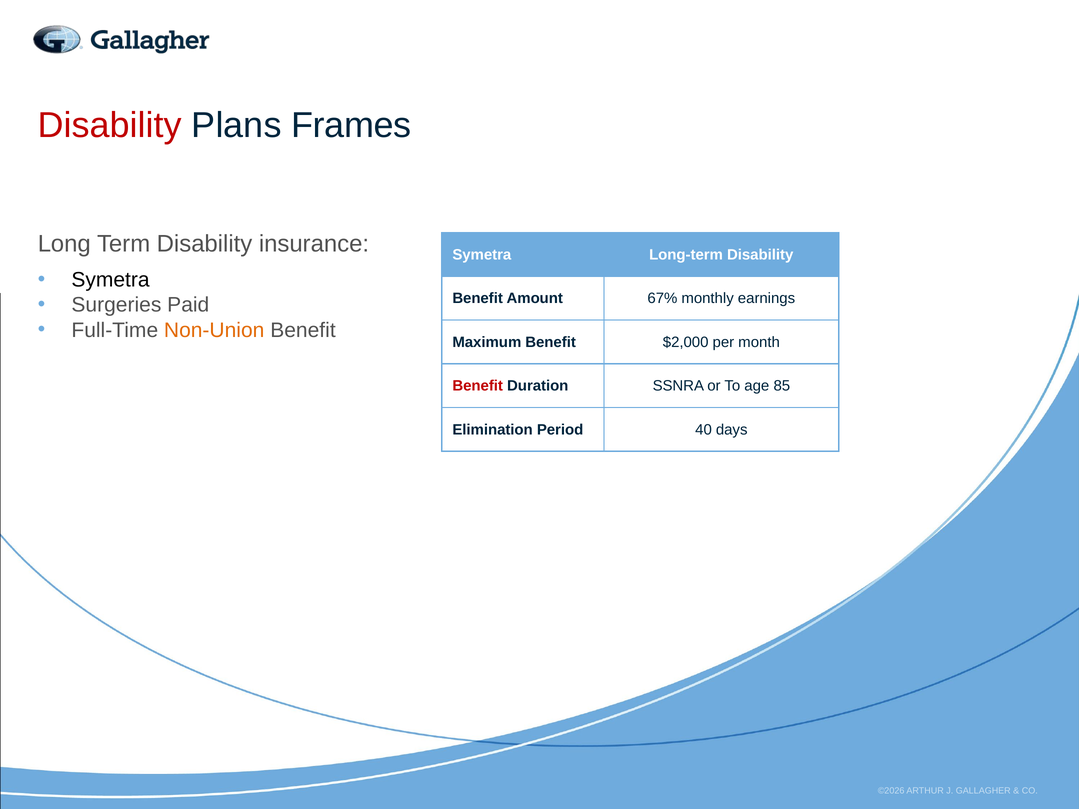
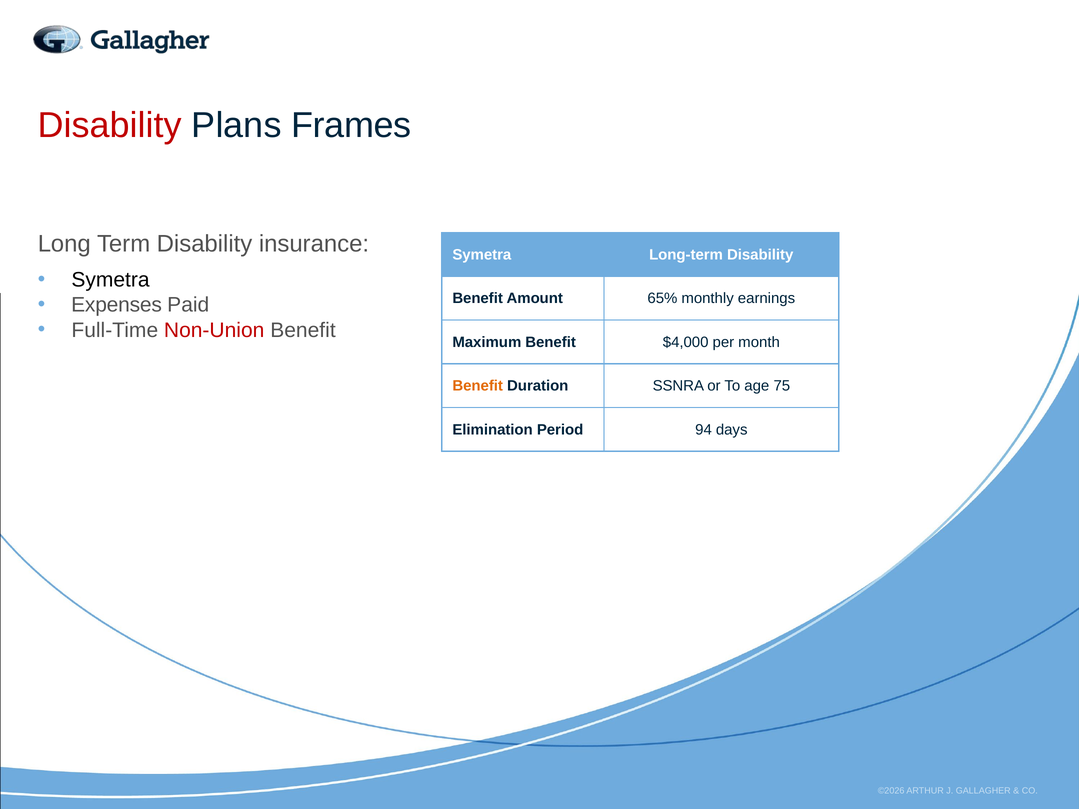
67%: 67% -> 65% (662, 298)
Surgeries: Surgeries -> Expenses (117, 305)
Non-Union colour: orange -> red (214, 330)
$2,000: $2,000 -> $4,000 (686, 342)
Benefit colour: red -> orange (478, 386)
85: 85 -> 75 (782, 386)
40: 40 -> 94 (704, 430)
